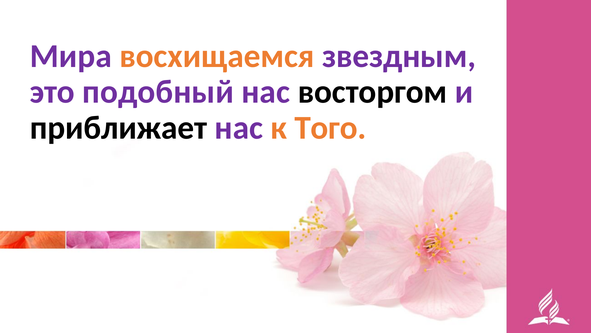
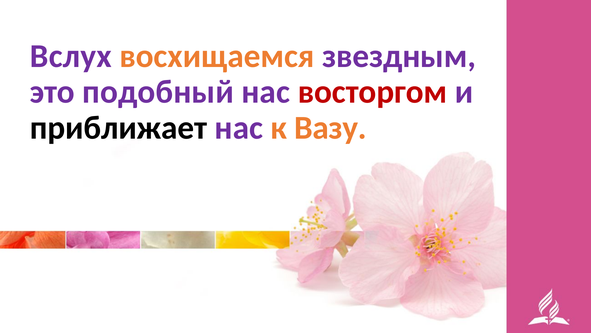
Мира: Мира -> Вслух (71, 56)
восторгом colour: black -> red (373, 92)
Того: Того -> Вазу (330, 128)
